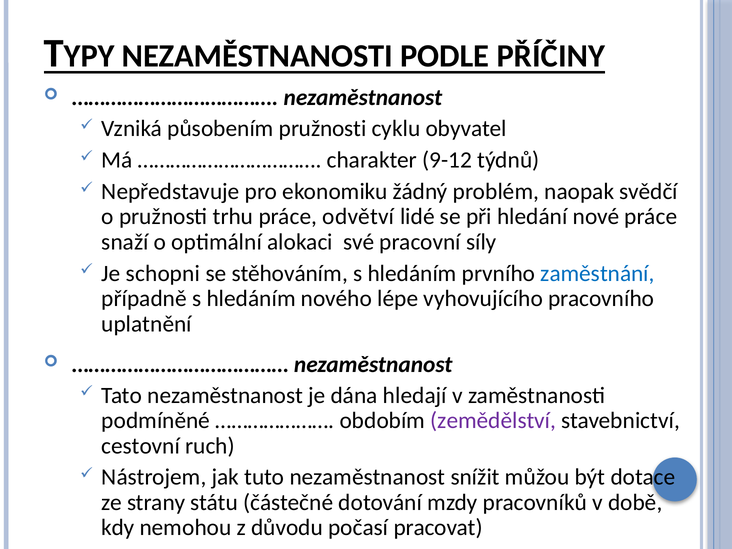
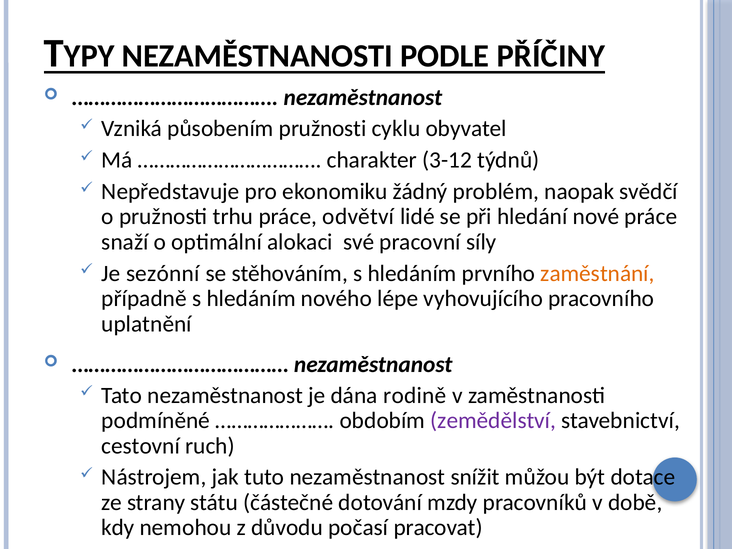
9-12: 9-12 -> 3-12 (447, 160)
schopni: schopni -> sezónní (163, 273)
zaměstnání colour: blue -> orange (598, 273)
hledají: hledají -> rodině (415, 395)
